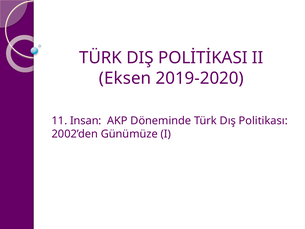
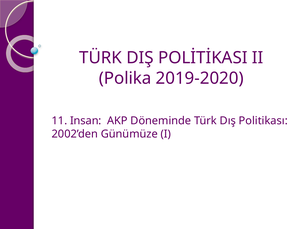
Eksen: Eksen -> Polika (125, 78)
